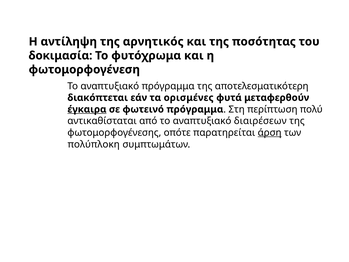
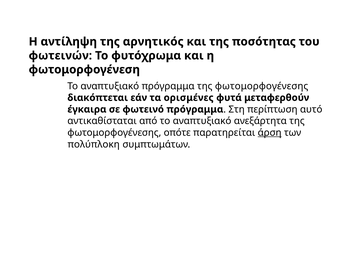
δοκιμασία: δοκιμασία -> φωτεινών (60, 56)
πρόγραμμα της αποτελεσματικότερη: αποτελεσματικότερη -> φωτομορφογένεσης (262, 86)
έγκαιρα underline: present -> none (87, 109)
πολύ: πολύ -> αυτό (311, 109)
διαιρέσεων: διαιρέσεων -> ανεξάρτητα (260, 121)
